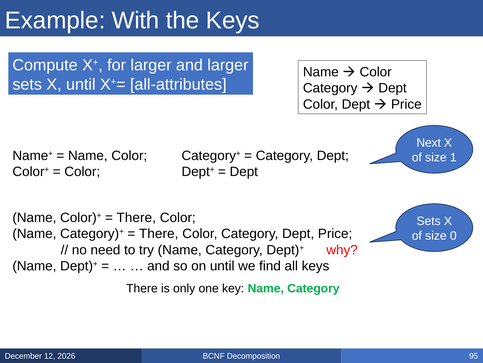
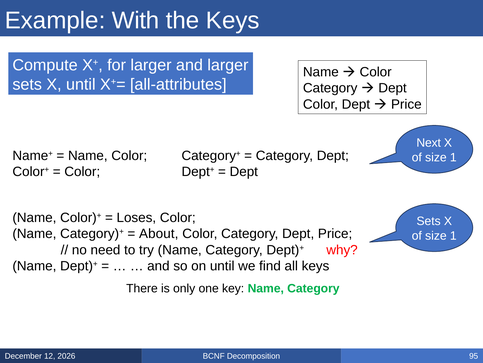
There: There -> Loses (136, 217)
There: There -> About (159, 233)
0: 0 -> 1 (453, 235)
